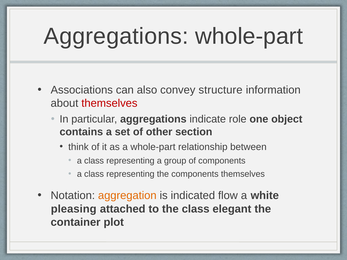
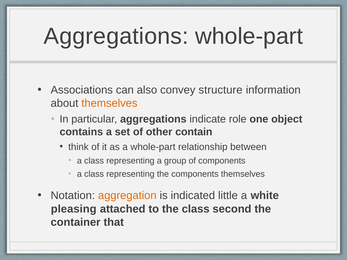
themselves colour: red -> orange (109, 103)
section: section -> contain (194, 132)
flow: flow -> little (228, 196)
elegant: elegant -> second (232, 209)
plot: plot -> that (114, 222)
